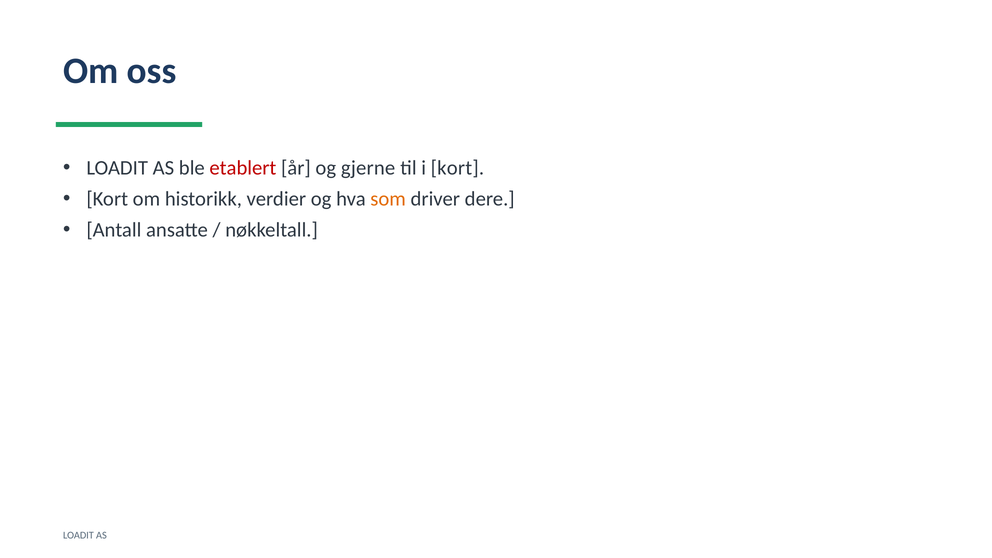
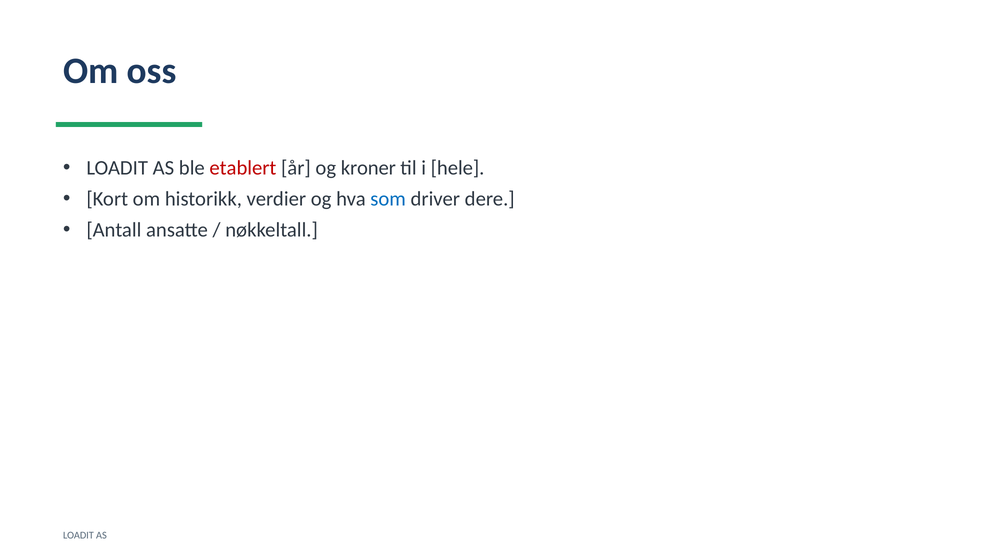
gjerne: gjerne -> kroner (368, 168)
i kort: kort -> hele (458, 168)
som colour: orange -> blue (388, 199)
